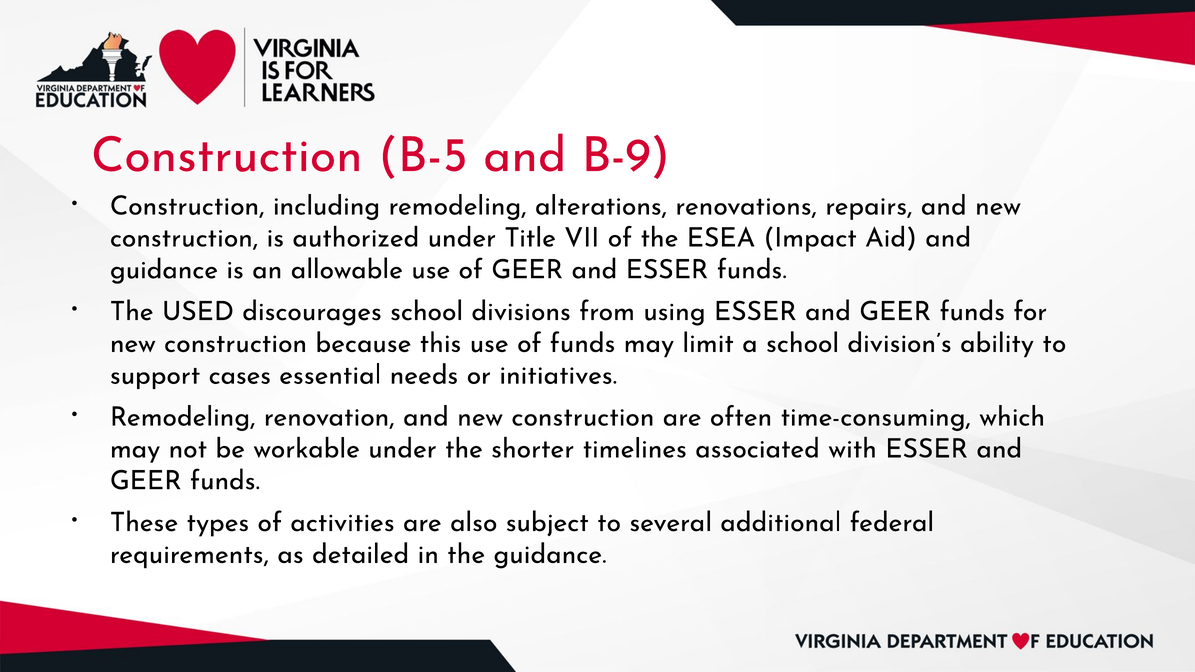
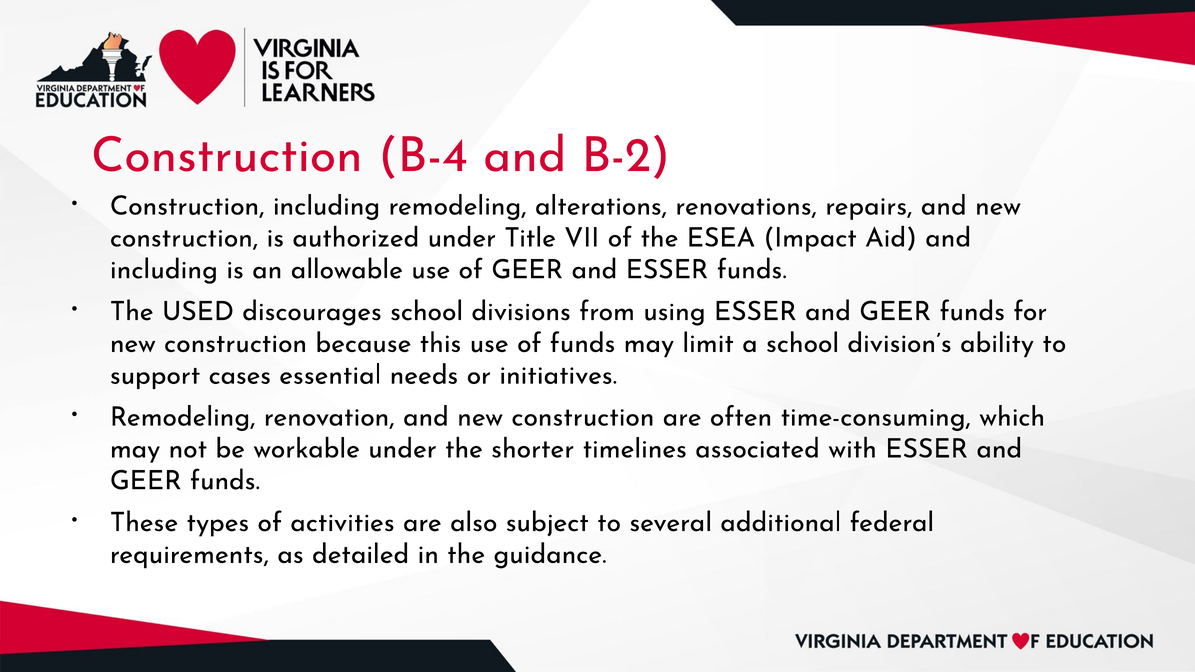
B-5: B-5 -> B-4 (423, 155)
B-9: B-9 -> B-2 (626, 155)
guidance: guidance -> including (164, 270)
